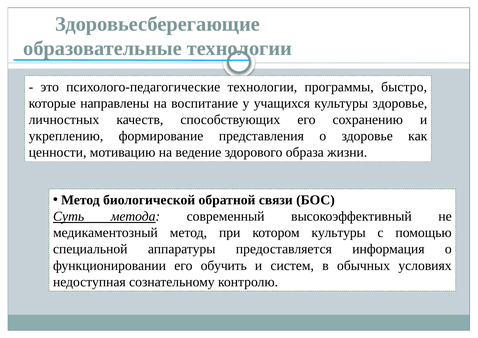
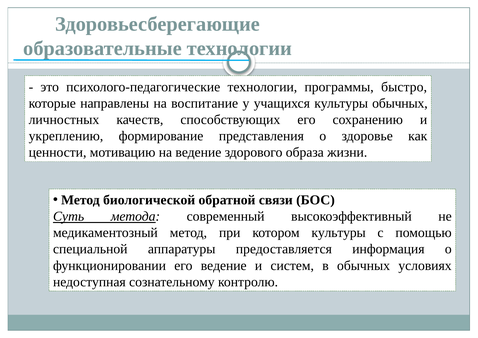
культуры здоровье: здоровье -> обычных (400, 103)
его обучить: обучить -> ведение (224, 266)
